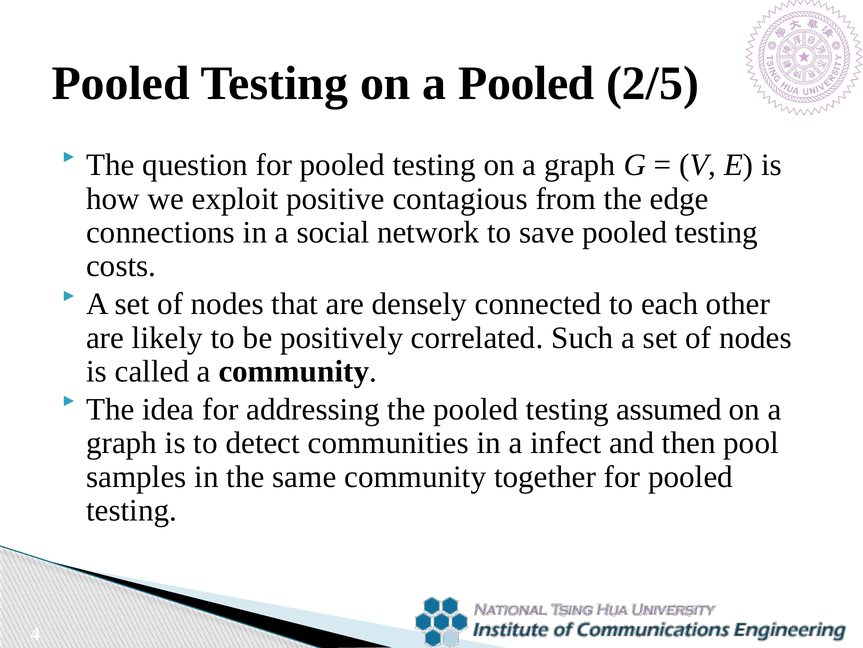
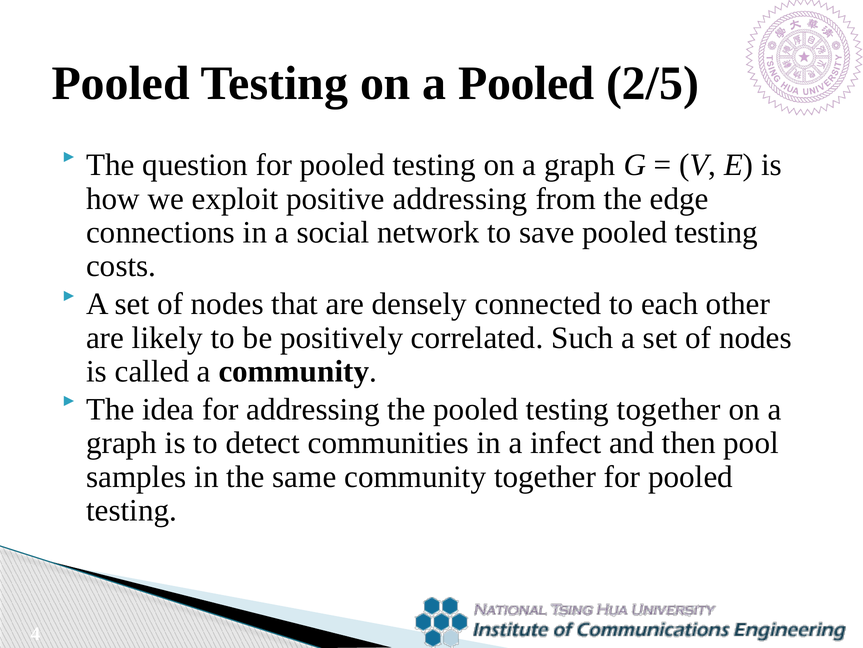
positive contagious: contagious -> addressing (460, 199)
testing assumed: assumed -> together (669, 409)
